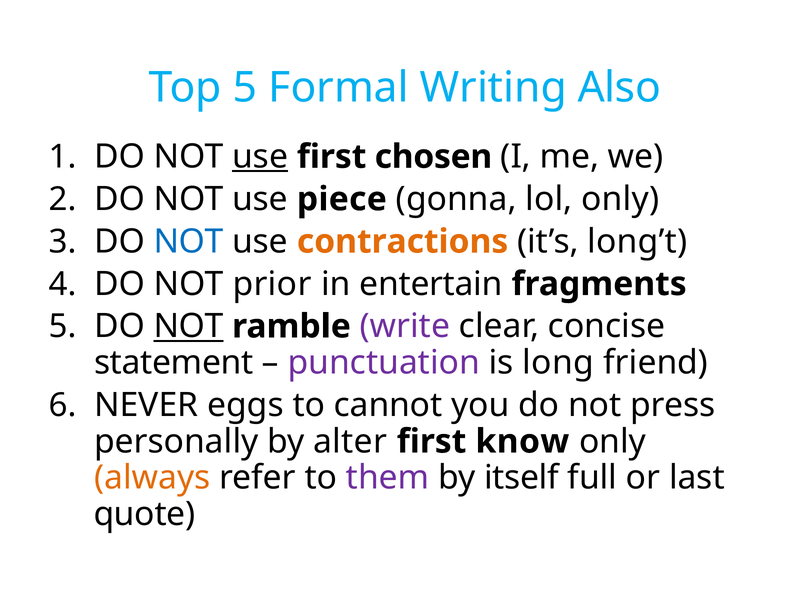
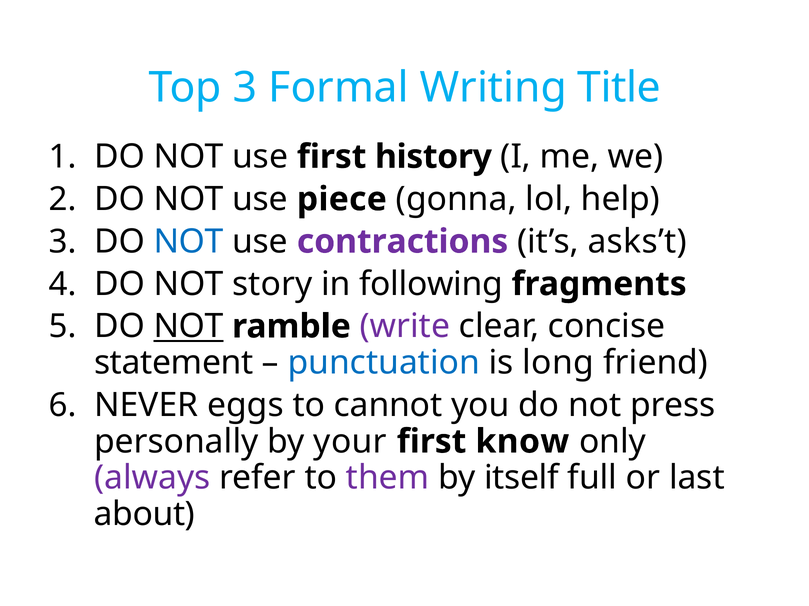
Top 5: 5 -> 3 (245, 88)
Also: Also -> Title (619, 88)
use underline: present -> none (260, 157)
chosen: chosen -> history (433, 157)
lol only: only -> help (620, 199)
contractions colour: orange -> purple (403, 242)
long’t: long’t -> asks’t (637, 242)
prior: prior -> story (272, 284)
entertain: entertain -> following (431, 284)
punctuation colour: purple -> blue (384, 363)
alter: alter -> your (350, 442)
always colour: orange -> purple (152, 478)
quote: quote -> about (144, 515)
